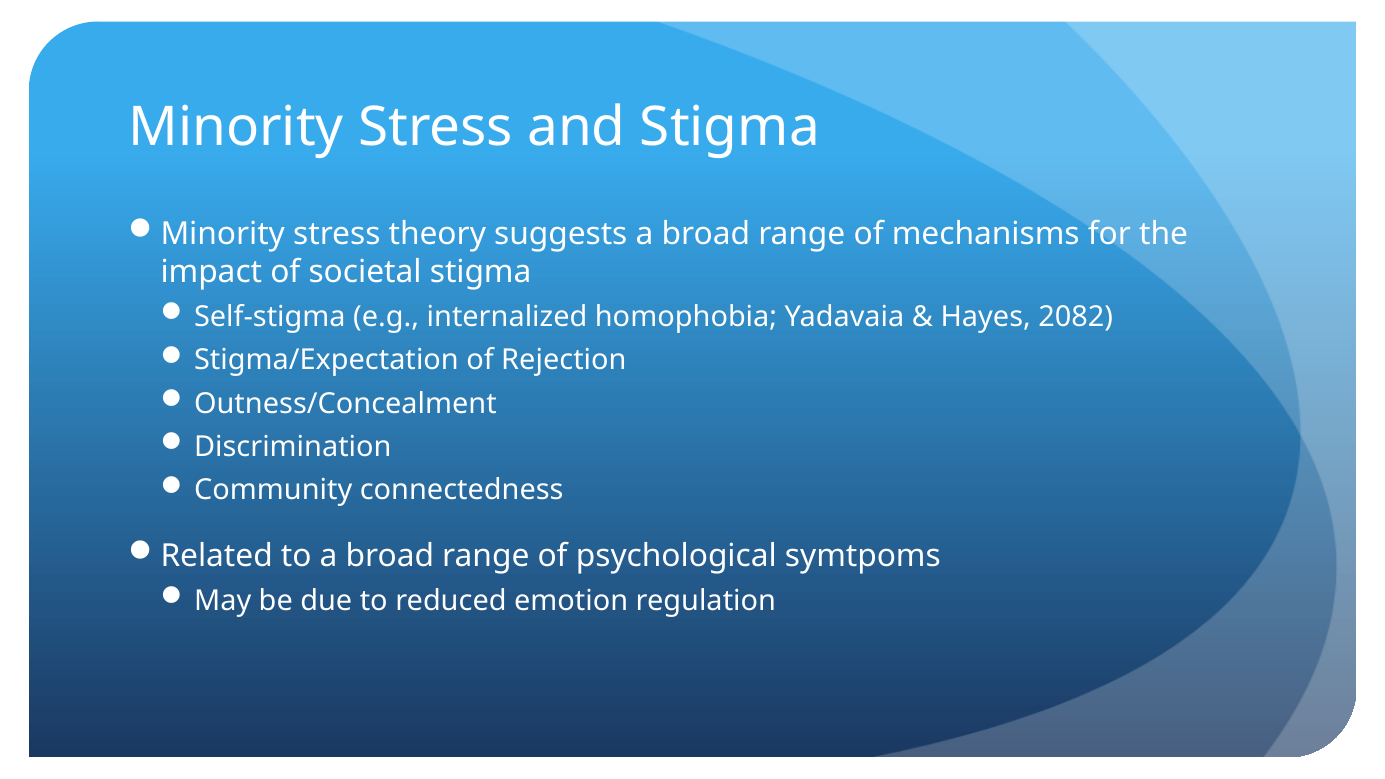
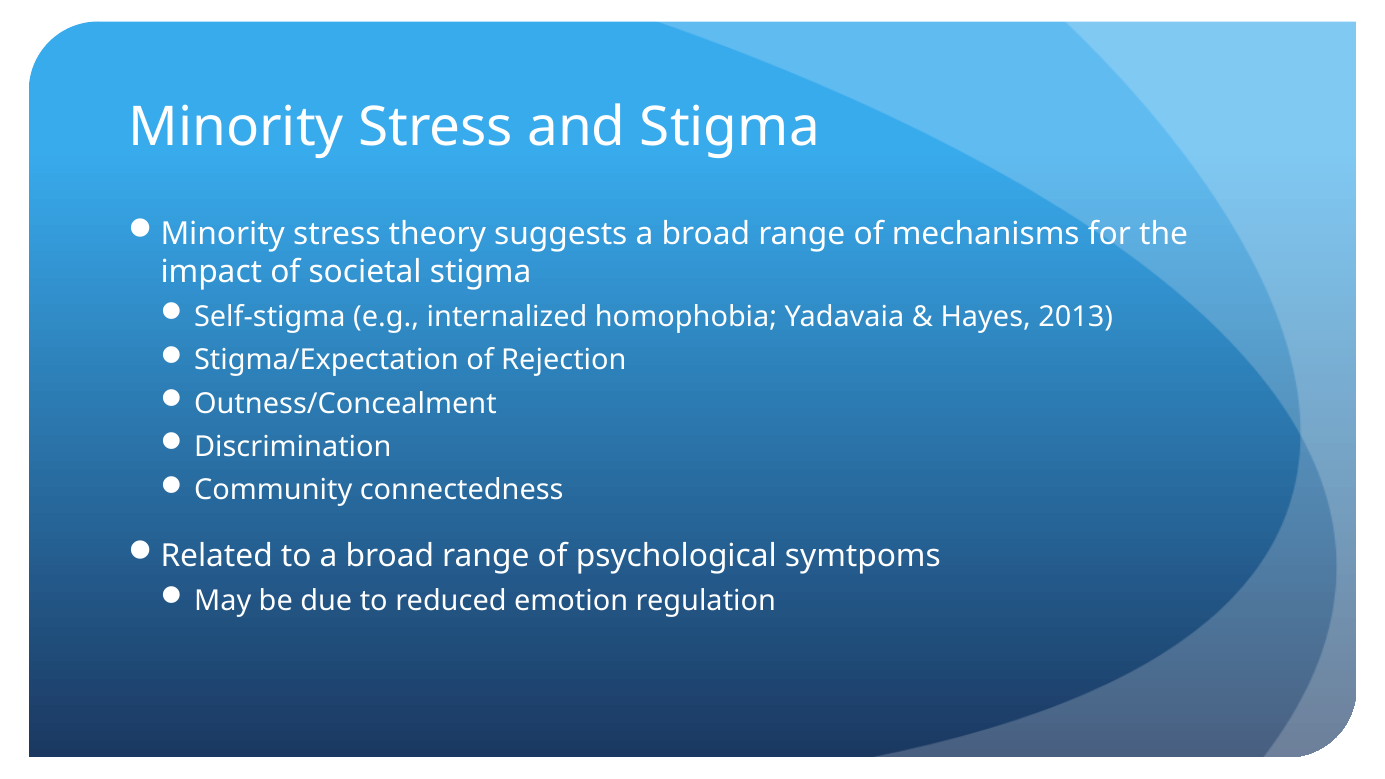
2082: 2082 -> 2013 (1076, 317)
